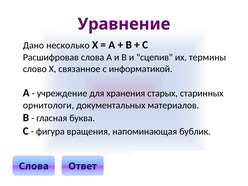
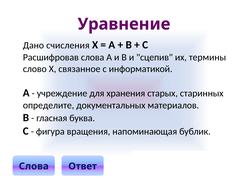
несколько: несколько -> счисления (68, 45)
орнитологи: орнитологи -> определите (49, 105)
